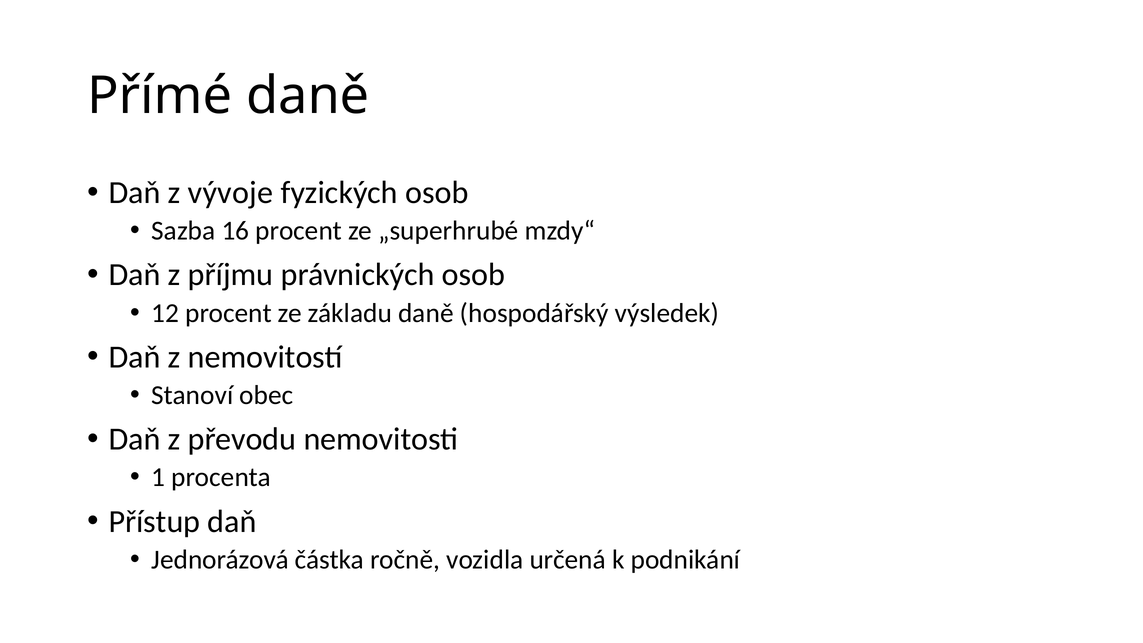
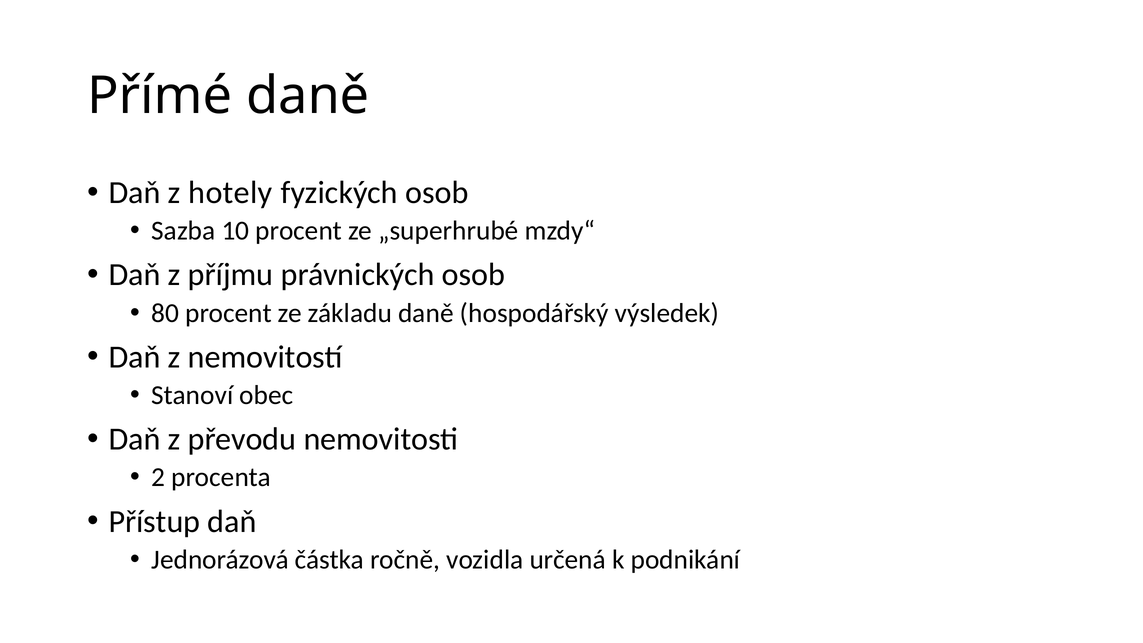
vývoje: vývoje -> hotely (230, 193)
16: 16 -> 10 (235, 231)
12: 12 -> 80 (165, 313)
1: 1 -> 2 (158, 477)
